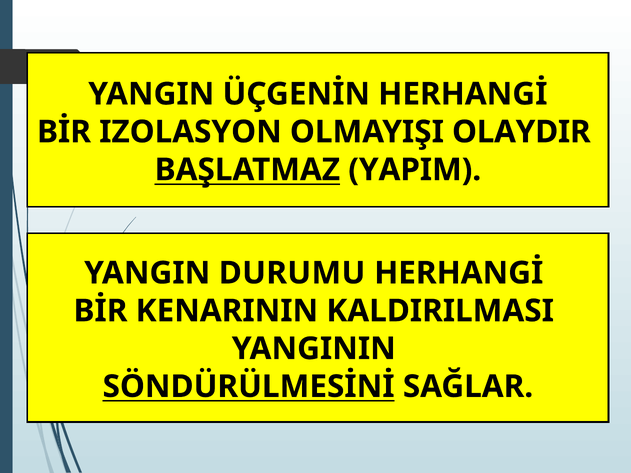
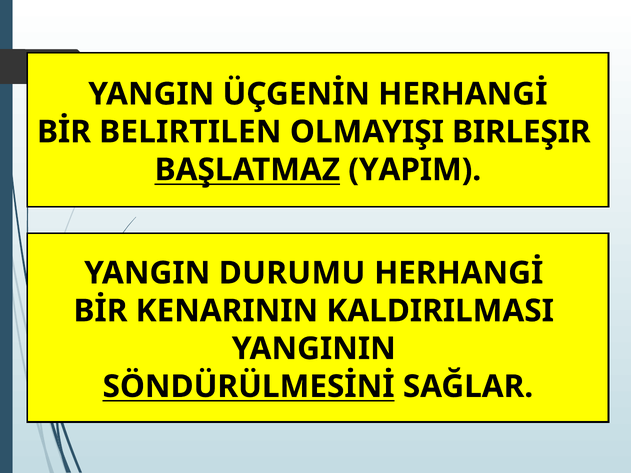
IZOLASYON: IZOLASYON -> BELIRTILEN (190, 132)
OLAYDIR: OLAYDIR -> BIRLEŞIR (521, 132)
